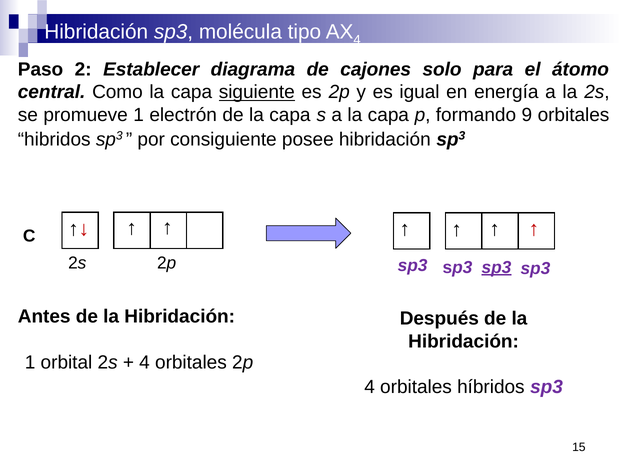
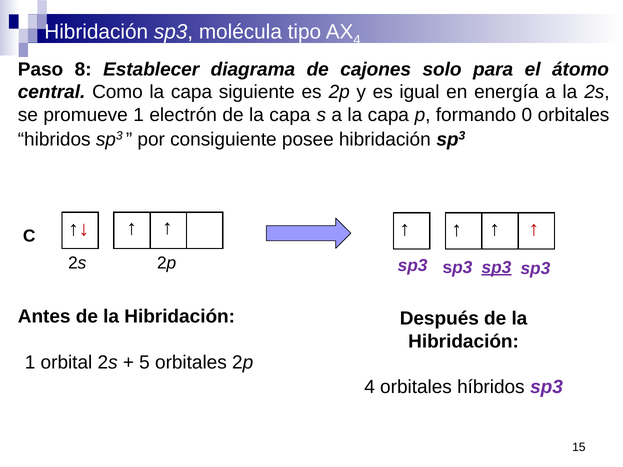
2: 2 -> 8 (83, 69)
siguiente underline: present -> none (257, 92)
9: 9 -> 0 (527, 115)
4: 4 -> 5 (145, 362)
